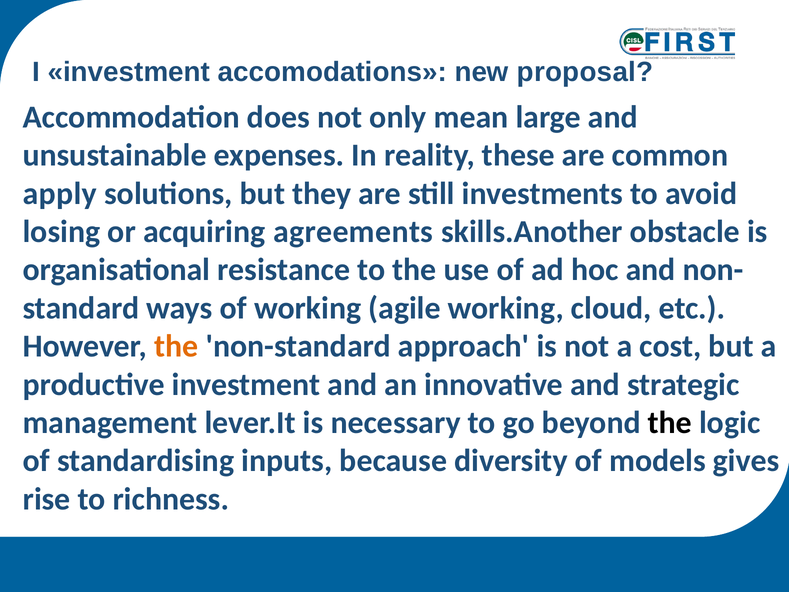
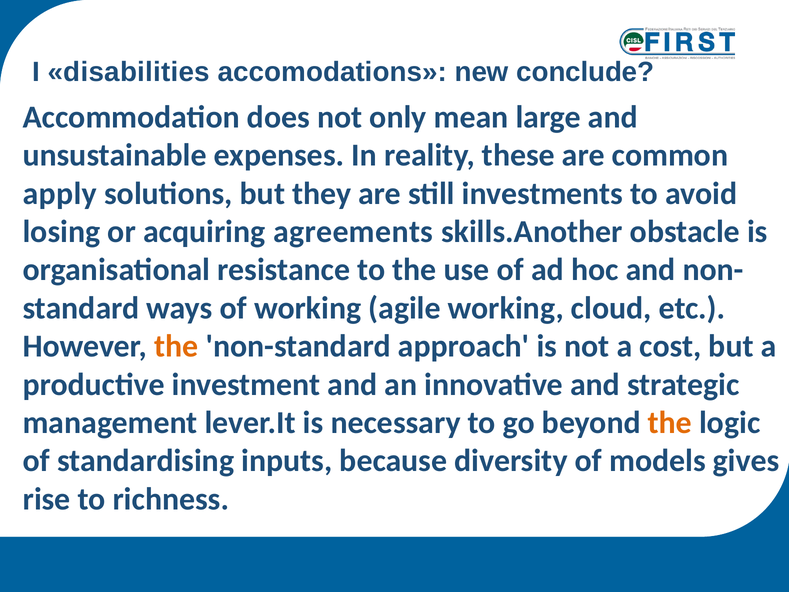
I investment: investment -> disabilities (129, 72)
proposal: proposal -> conclude (585, 72)
the colour: black -> orange (670, 423)
